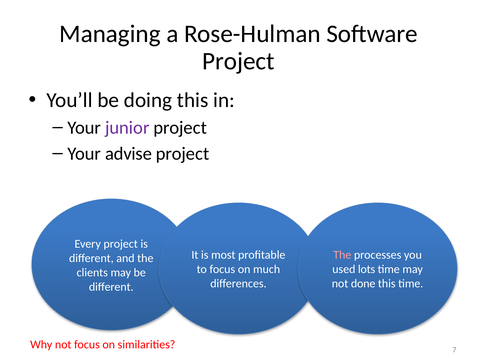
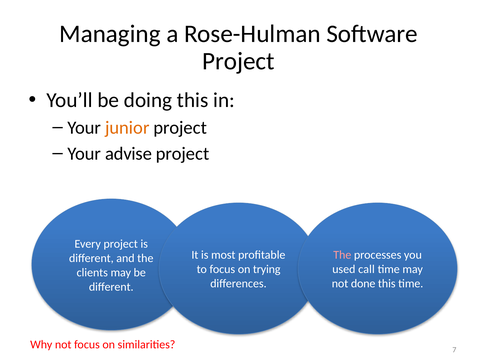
junior colour: purple -> orange (127, 127)
much: much -> trying (267, 269)
lots: lots -> call (366, 269)
